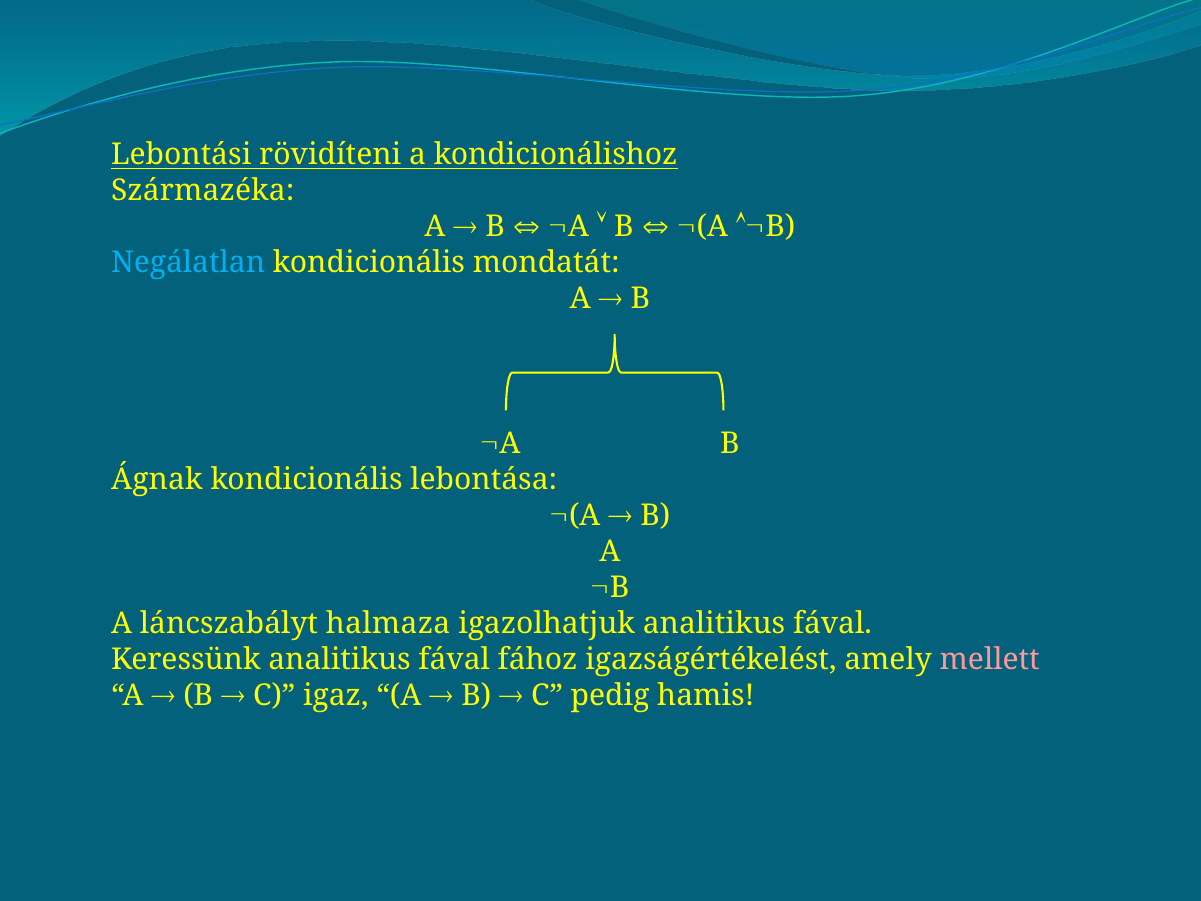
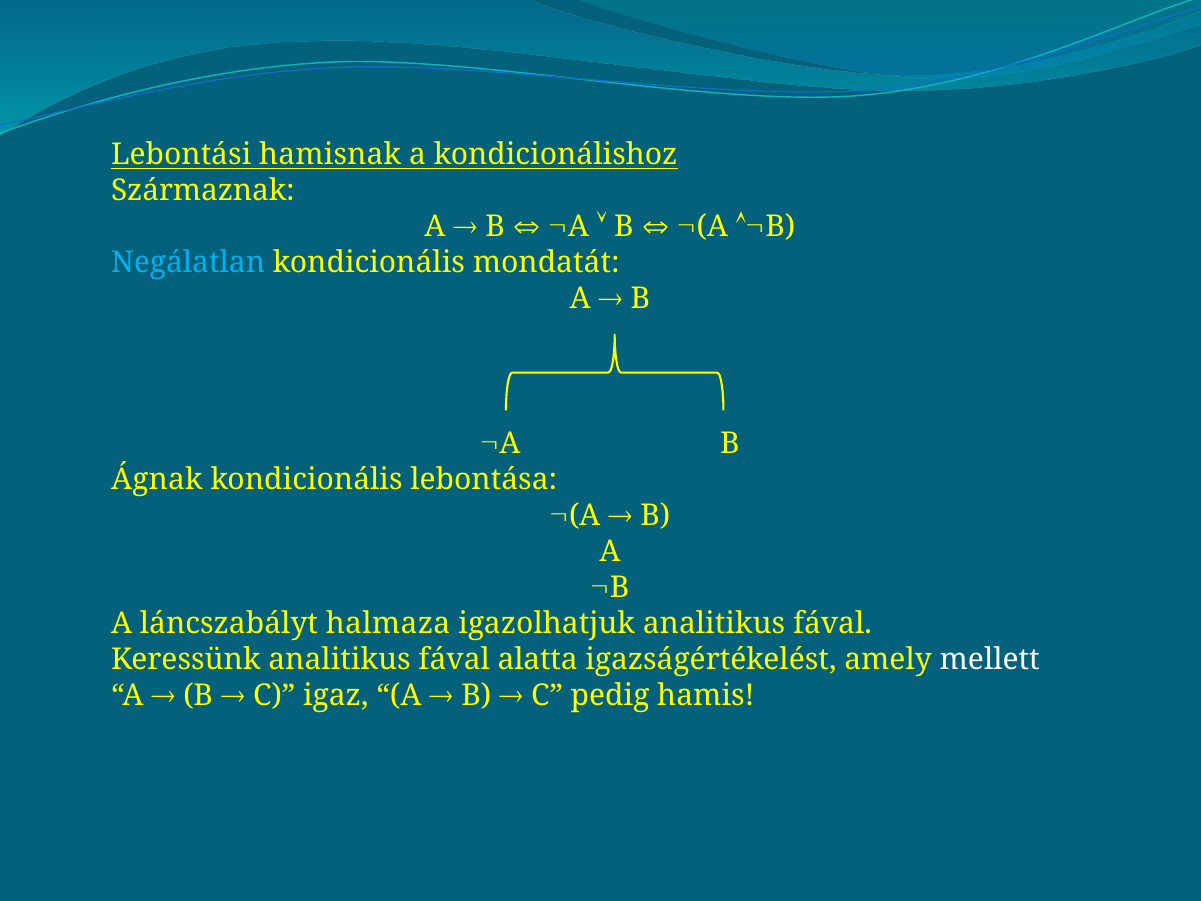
rövidíteni: rövidíteni -> hamisnak (330, 155)
Származéka: Származéka -> Származnak (203, 191)
fához: fához -> alatta (538, 659)
mellett colour: pink -> white (990, 659)
